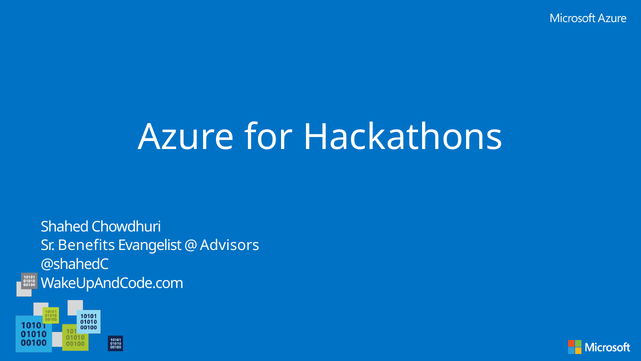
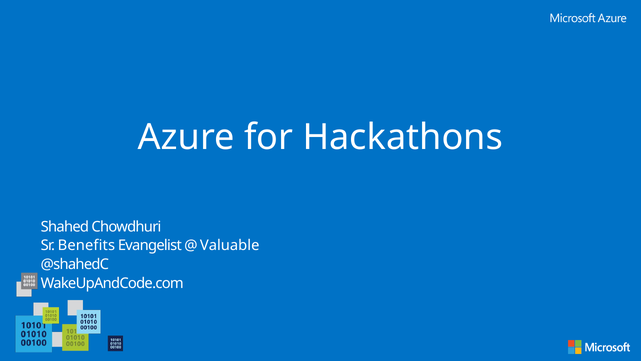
Advisors: Advisors -> Valuable (230, 245)
